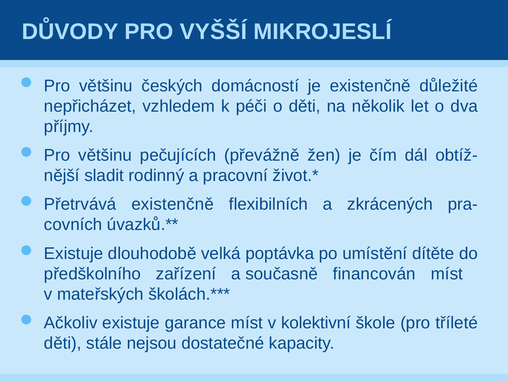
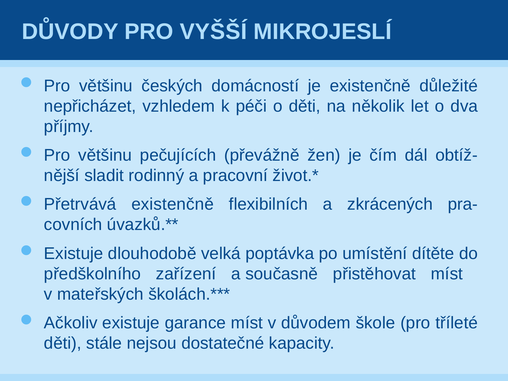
financován: financován -> přistěhovat (374, 274)
kolektivní: kolektivní -> důvodem (316, 323)
